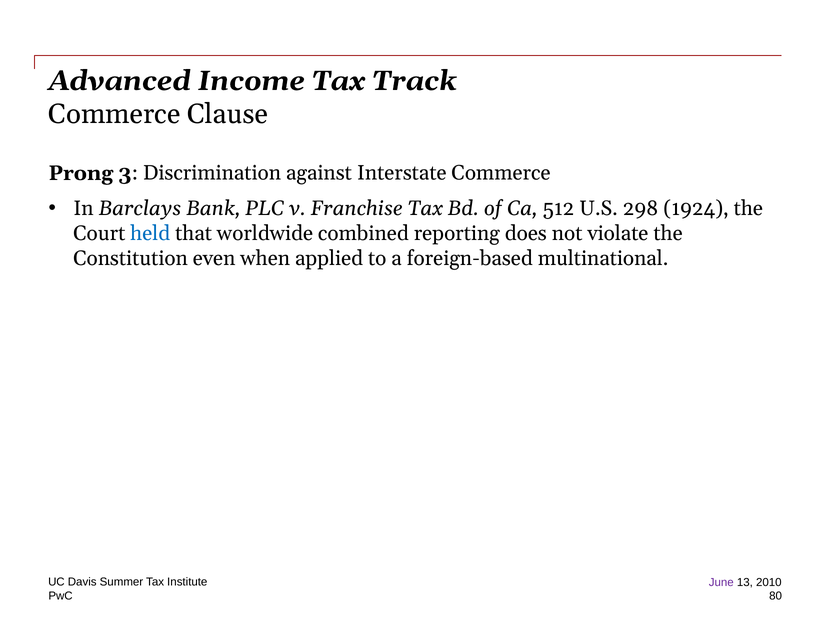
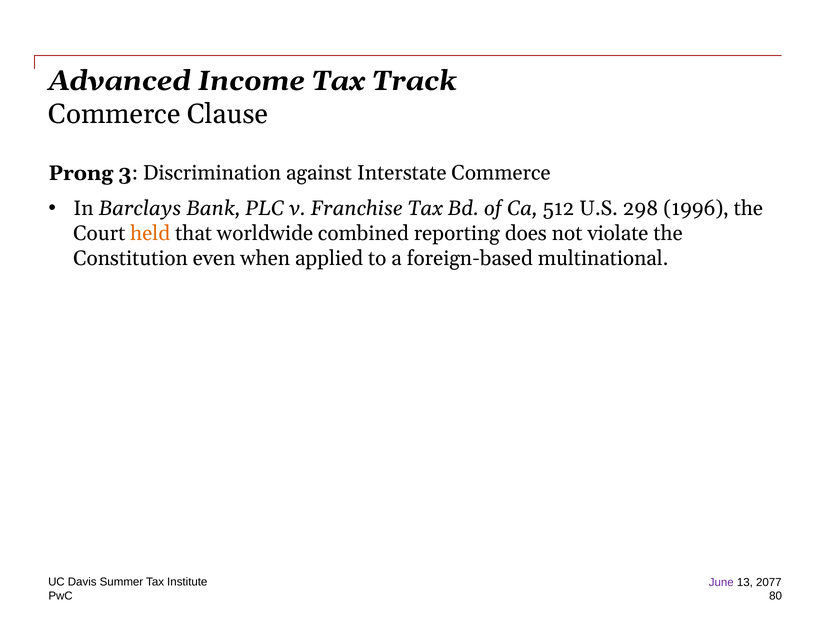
1924: 1924 -> 1996 (696, 208)
held colour: blue -> orange (150, 233)
2010: 2010 -> 2077 (769, 582)
